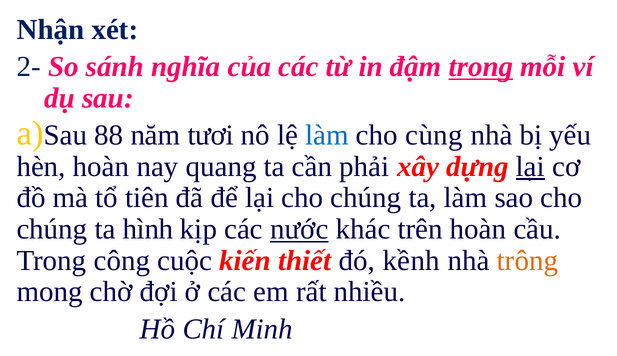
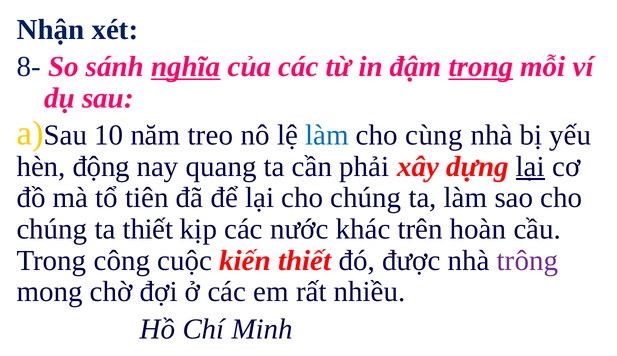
2-: 2- -> 8- (29, 67)
nghĩa underline: none -> present (186, 67)
88: 88 -> 10 (109, 135)
tươi: tươi -> treo (211, 135)
hèn hoàn: hoàn -> động (101, 167)
ta hình: hình -> thiết (148, 229)
nước underline: present -> none (299, 229)
kềnh: kềnh -> được (411, 261)
trông colour: orange -> purple (528, 261)
